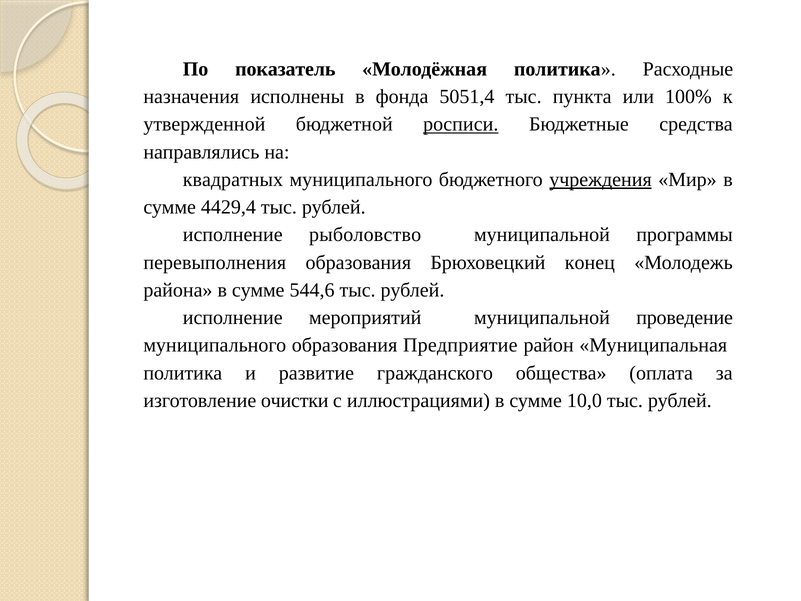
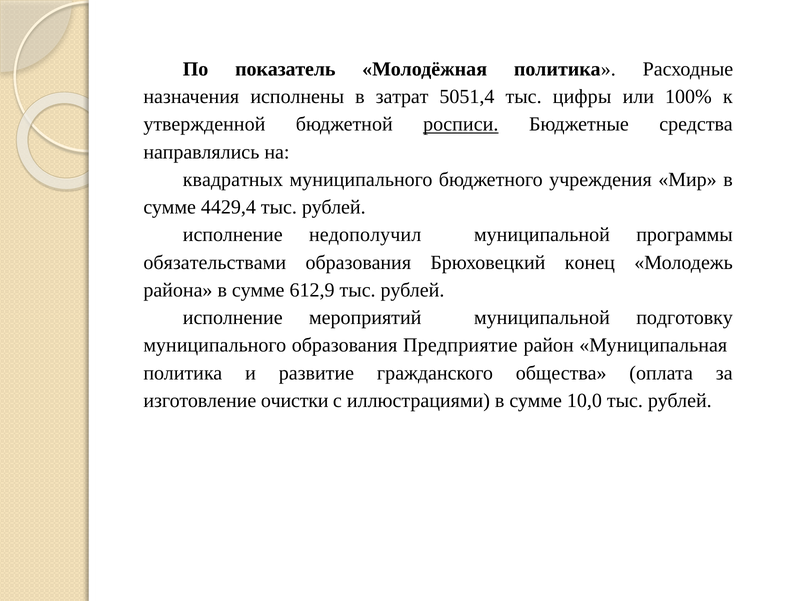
фонда: фонда -> затрат (402, 97)
пункта: пункта -> цифры (582, 97)
учреждения underline: present -> none (600, 179)
рыболовство: рыболовство -> недополучил (365, 235)
перевыполнения: перевыполнения -> обязательствами (215, 262)
544,6: 544,6 -> 612,9 (312, 290)
проведение: проведение -> подготовку (685, 318)
